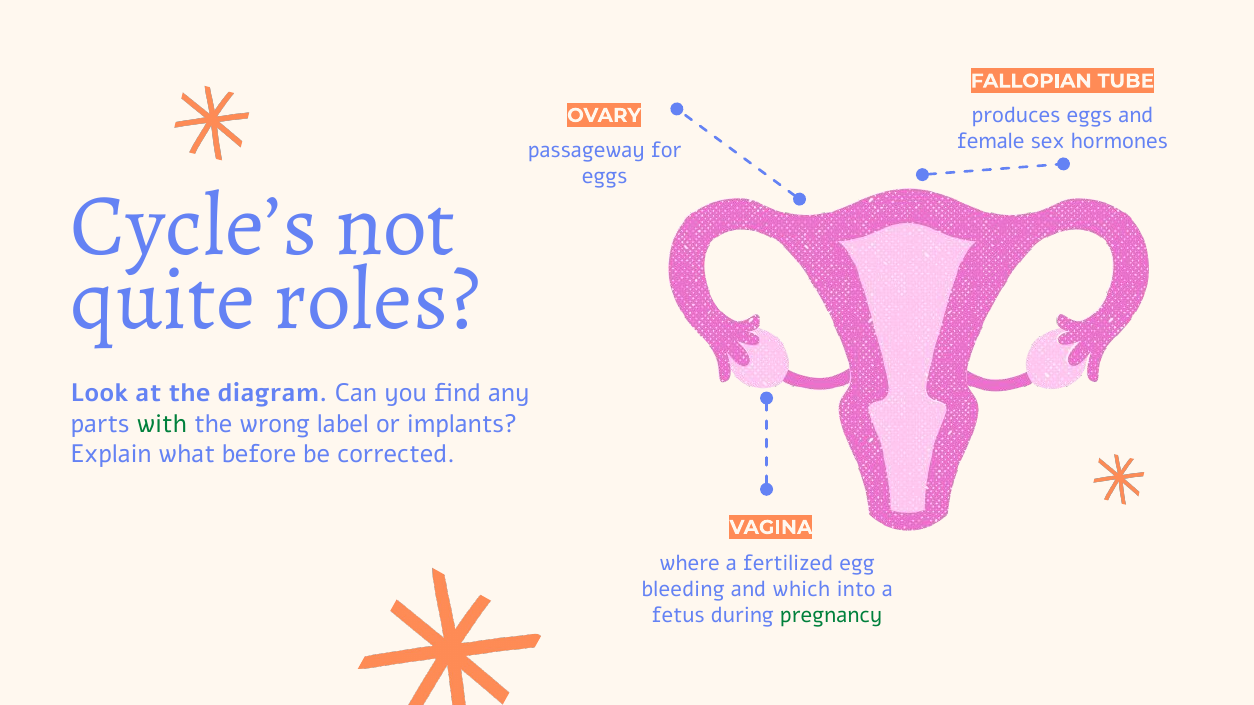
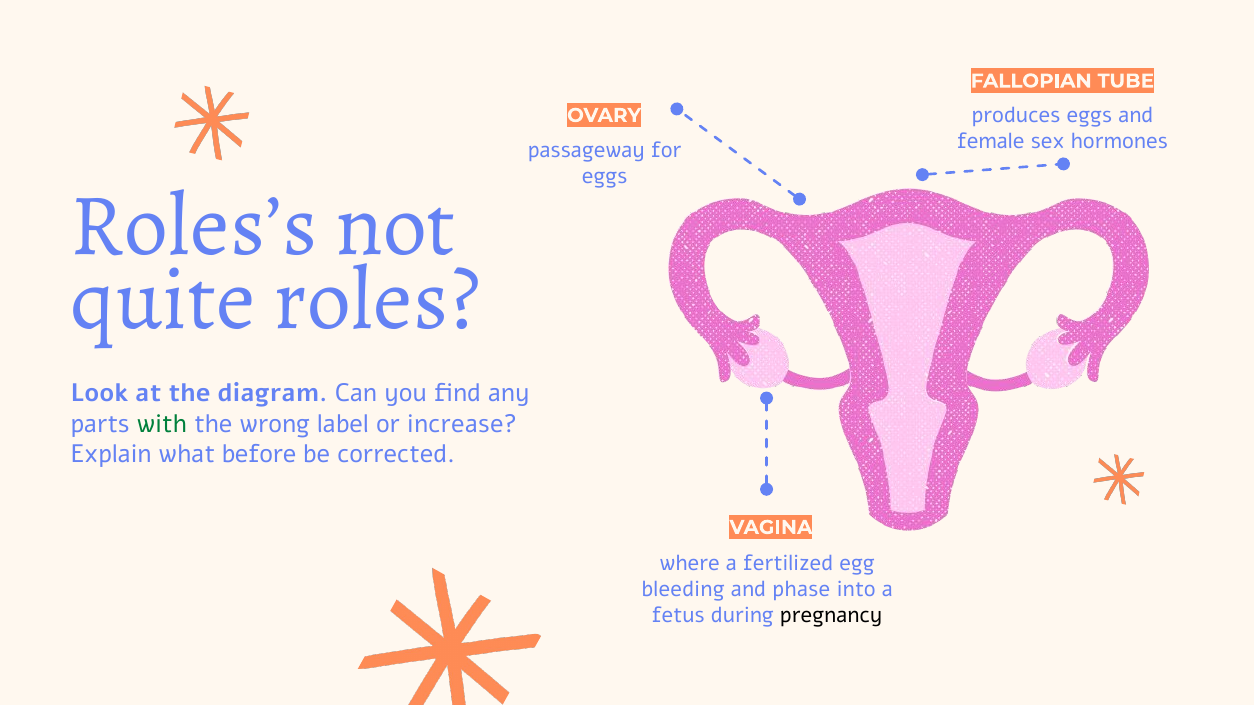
Cycle’s: Cycle’s -> Roles’s (194, 226)
implants: implants -> increase (462, 424)
which: which -> phase (801, 590)
pregnancy colour: green -> black (831, 616)
